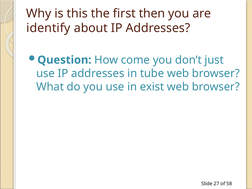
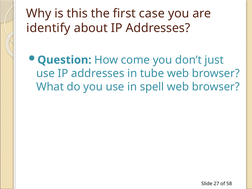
then: then -> case (152, 13)
exist: exist -> spell (152, 87)
